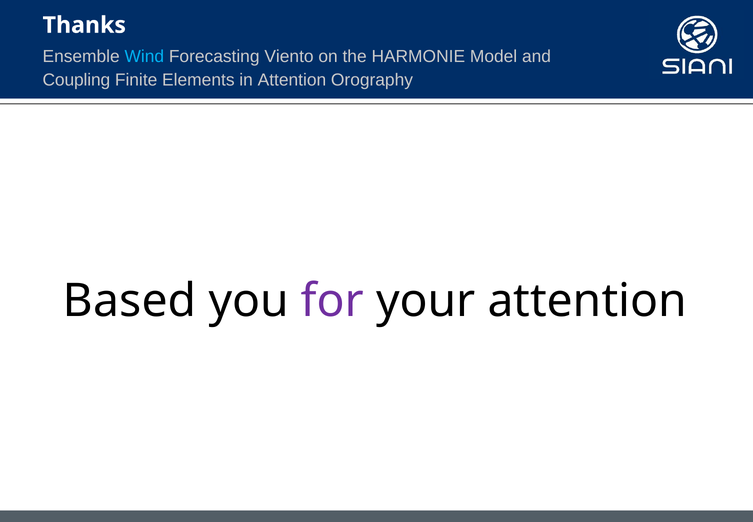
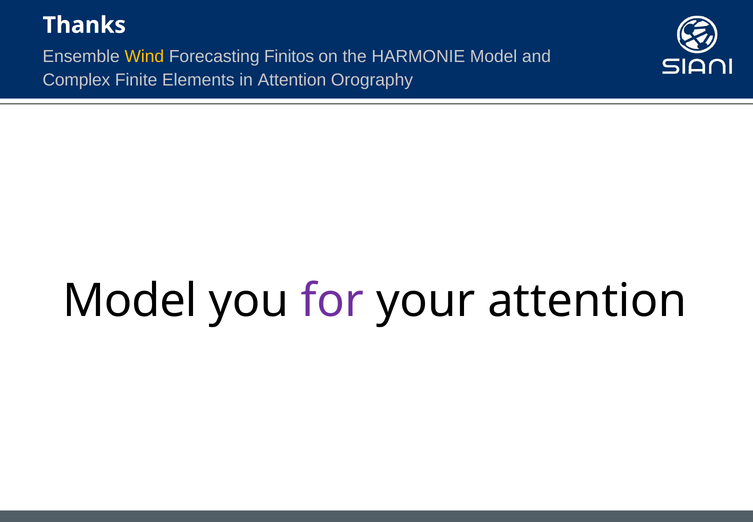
Wind colour: light blue -> yellow (144, 57)
Viento: Viento -> Finitos (289, 57)
Coupling: Coupling -> Complex (76, 80)
Based: Based -> Model (130, 300)
